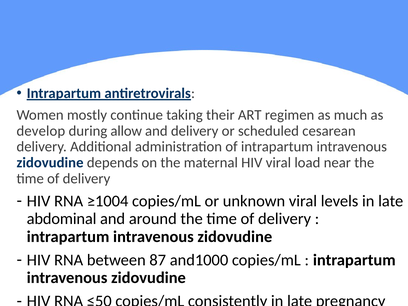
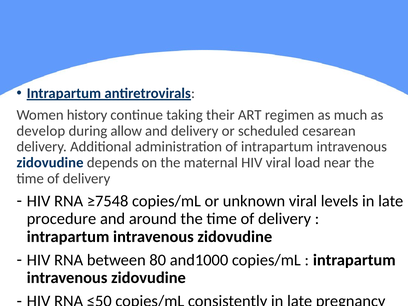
mostly: mostly -> history (87, 115)
≥1004: ≥1004 -> ≥7548 (108, 201)
abdominal: abdominal -> procedure (61, 219)
87: 87 -> 80 (158, 260)
